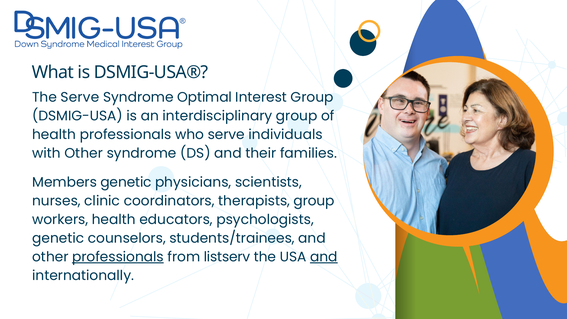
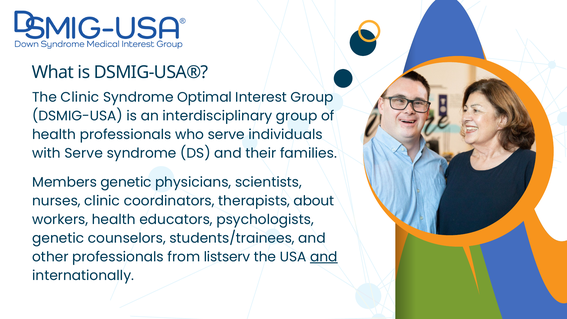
The Serve: Serve -> Clinic (80, 97)
with Other: Other -> Serve (84, 153)
therapists group: group -> about (314, 201)
professionals underline: present -> none (118, 257)
